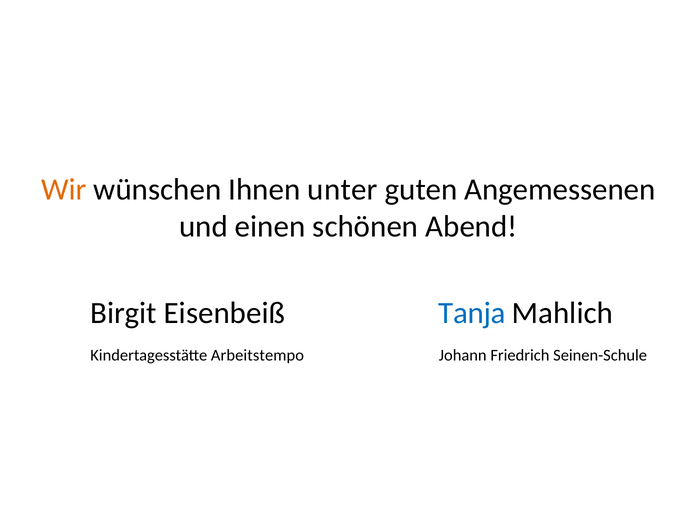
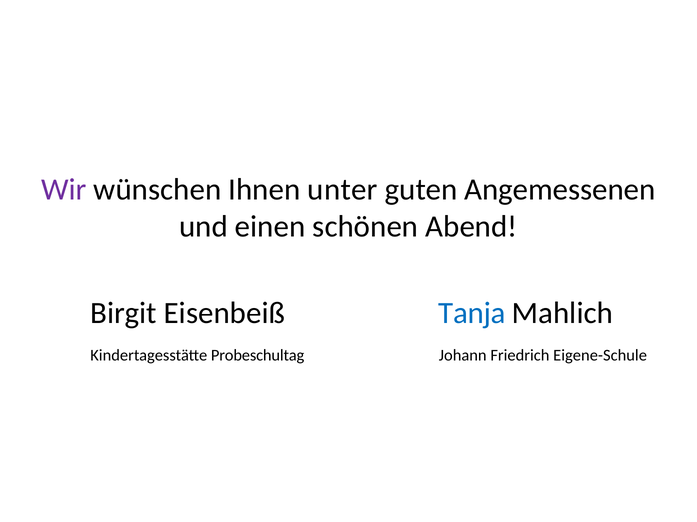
Wir colour: orange -> purple (64, 190)
Arbeitstempo: Arbeitstempo -> Probeschultag (258, 356)
Seinen-Schule: Seinen-Schule -> Eigene-Schule (600, 356)
